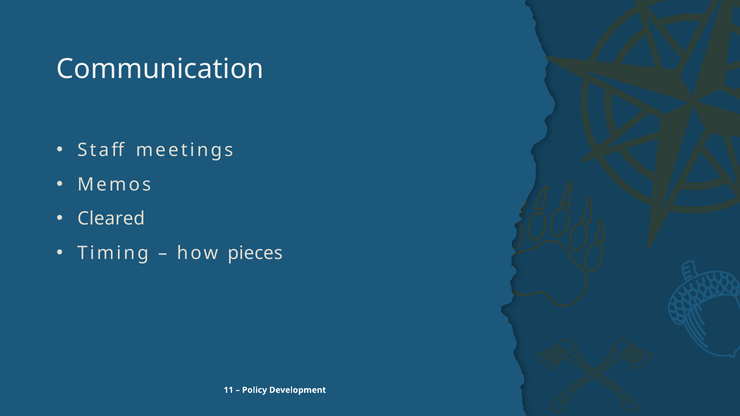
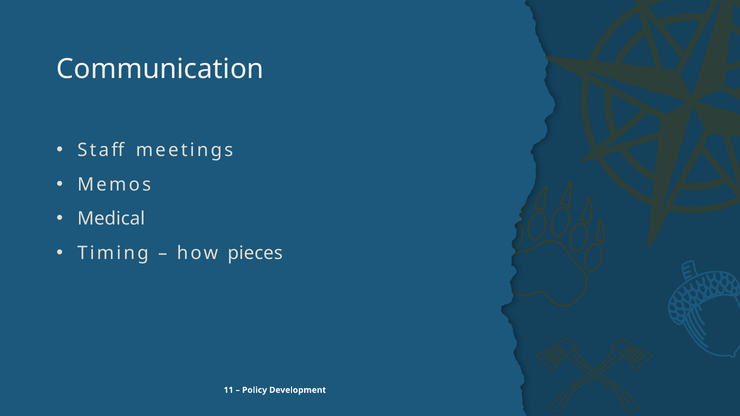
Cleared: Cleared -> Medical (111, 219)
